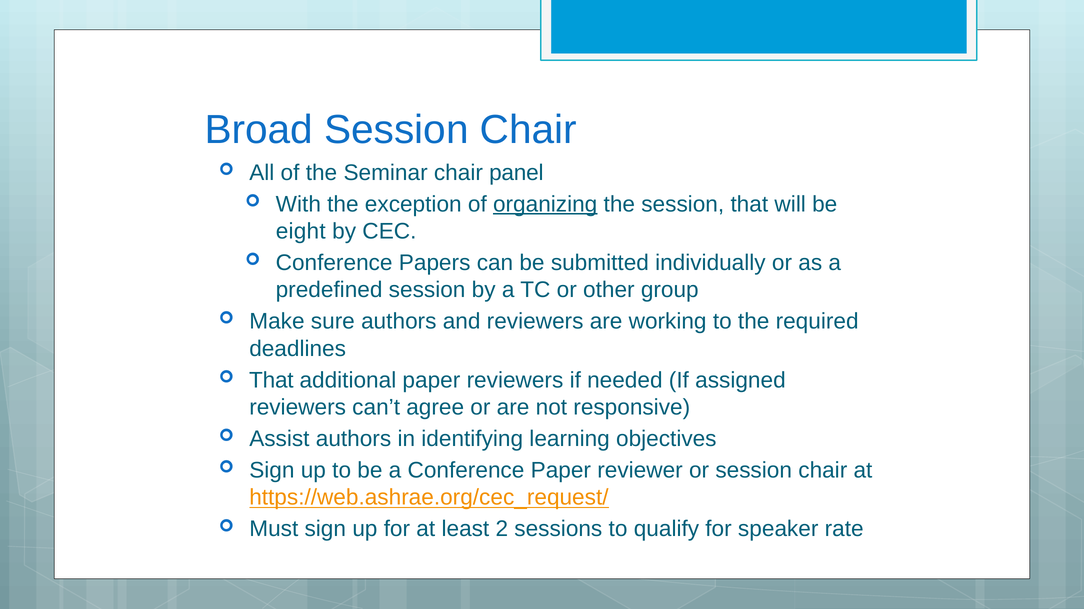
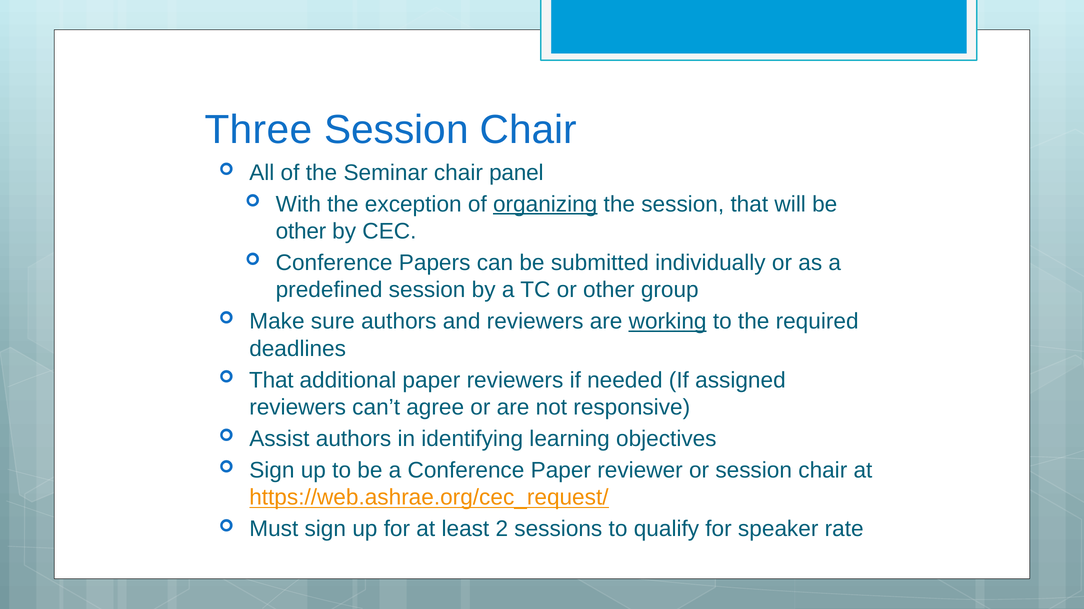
Broad: Broad -> Three (259, 130)
eight: eight -> other (301, 232)
working underline: none -> present (668, 322)
